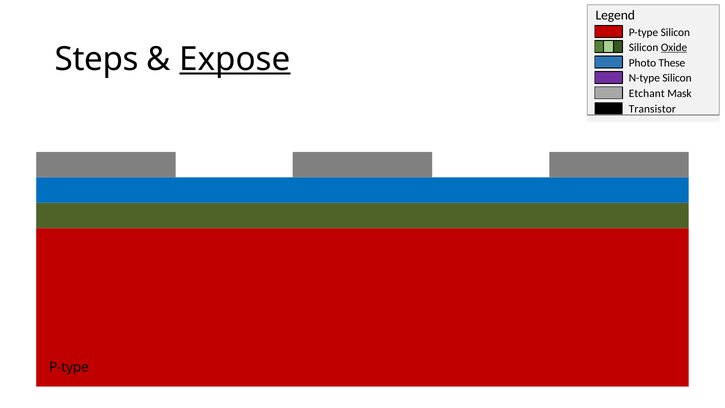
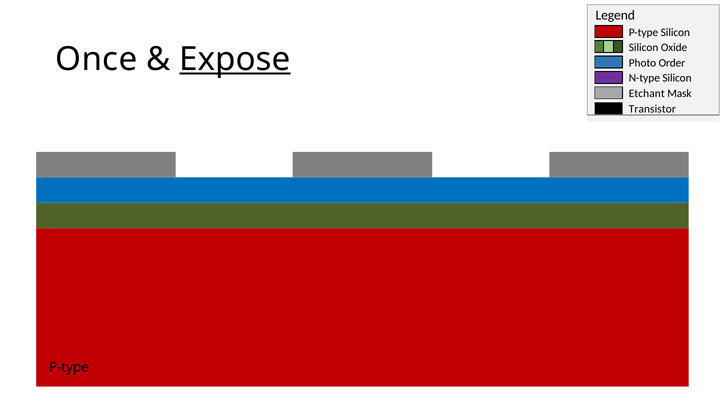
Oxide underline: present -> none (674, 47)
Steps: Steps -> Once (96, 59)
These: These -> Order (672, 63)
